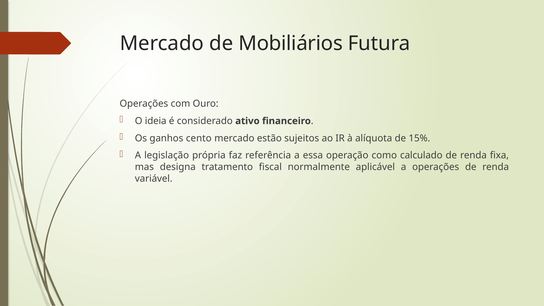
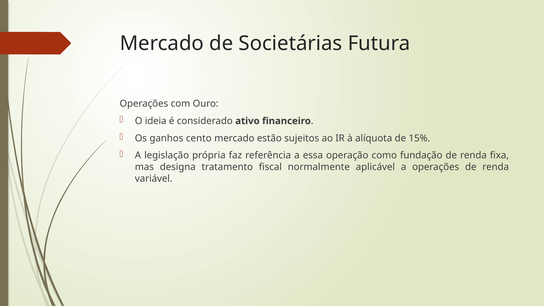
Mobiliários: Mobiliários -> Societárias (290, 44)
calculado: calculado -> fundação (421, 155)
